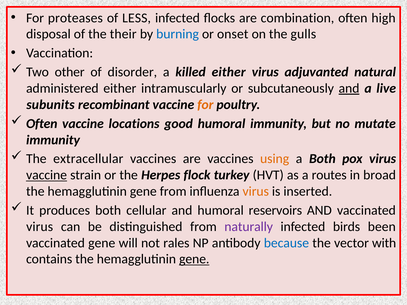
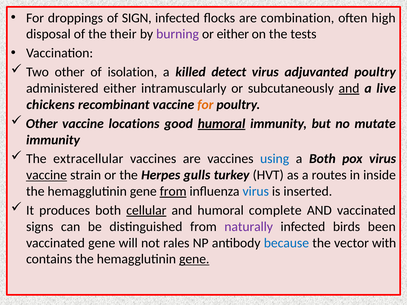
proteases: proteases -> droppings (75, 18)
LESS: LESS -> SIGN (137, 18)
burning colour: blue -> purple (178, 34)
or onset: onset -> either (233, 34)
gulls: gulls -> tests (303, 34)
disorder: disorder -> isolation (132, 72)
killed either: either -> detect (229, 72)
adjuvanted natural: natural -> poultry (375, 72)
subunits: subunits -> chickens (50, 105)
Often: Often -> Other (42, 124)
humoral underline: none -> present (222, 124)
using colour: orange -> blue (275, 159)
flock: flock -> gulls (197, 175)
broad: broad -> inside (380, 175)
from underline: none -> present (173, 192)
virus colour: orange -> blue (256, 192)
cellular underline: none -> present (146, 211)
reservoirs: reservoirs -> complete (275, 211)
virus: virus -> signs (40, 227)
